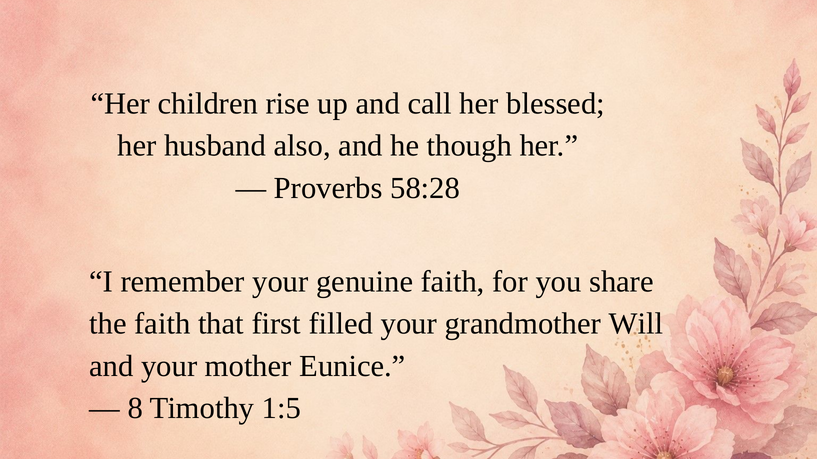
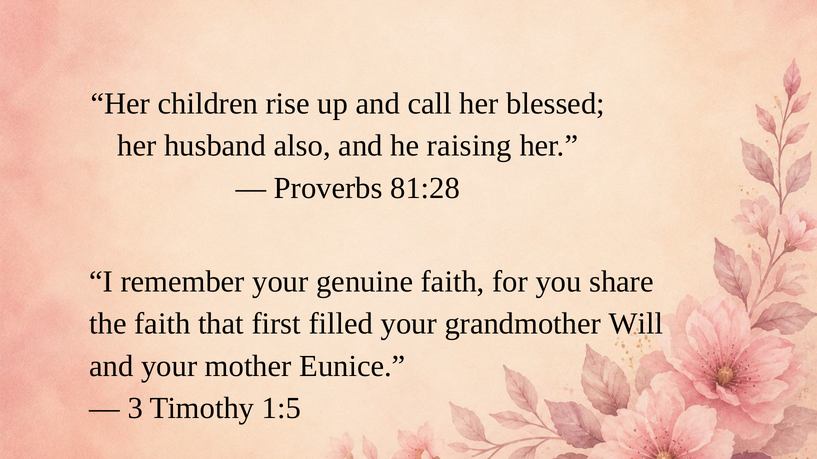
though: though -> raising (469, 146)
58:28: 58:28 -> 81:28 (425, 188)
8: 8 -> 3 (135, 409)
